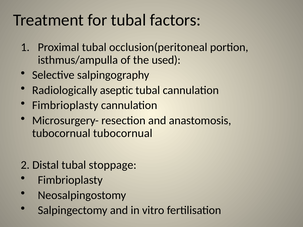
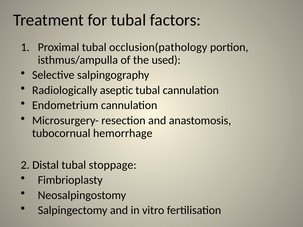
occlusion(peritoneal: occlusion(peritoneal -> occlusion(pathology (158, 47)
Fimbrioplasty: Fimbrioplasty -> Endometrium (65, 105)
tubocornual tubocornual: tubocornual -> hemorrhage (123, 133)
